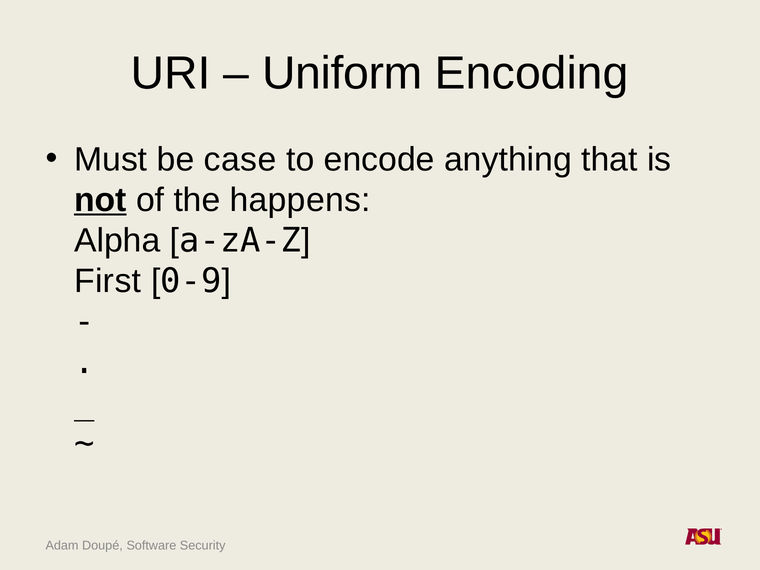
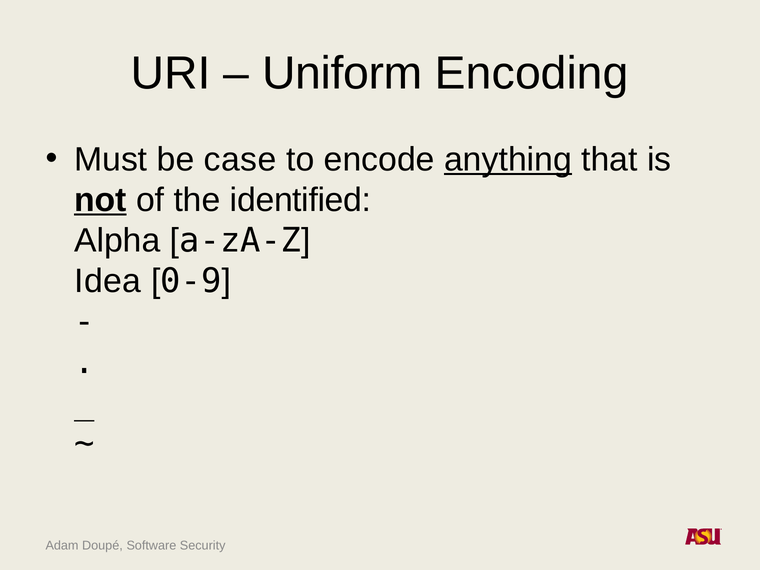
anything underline: none -> present (508, 159)
happens: happens -> identified (301, 200)
First: First -> Idea (108, 281)
